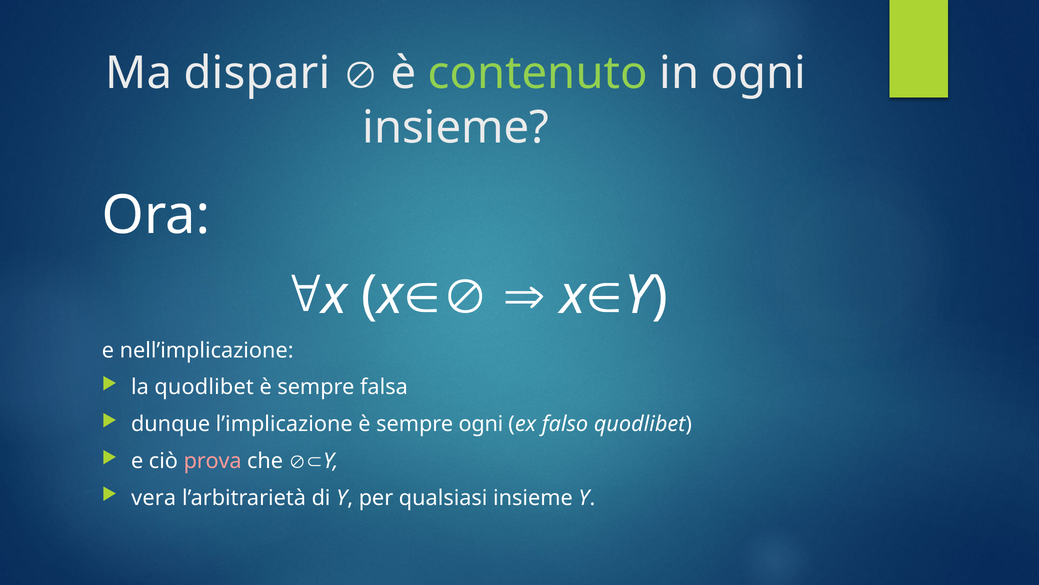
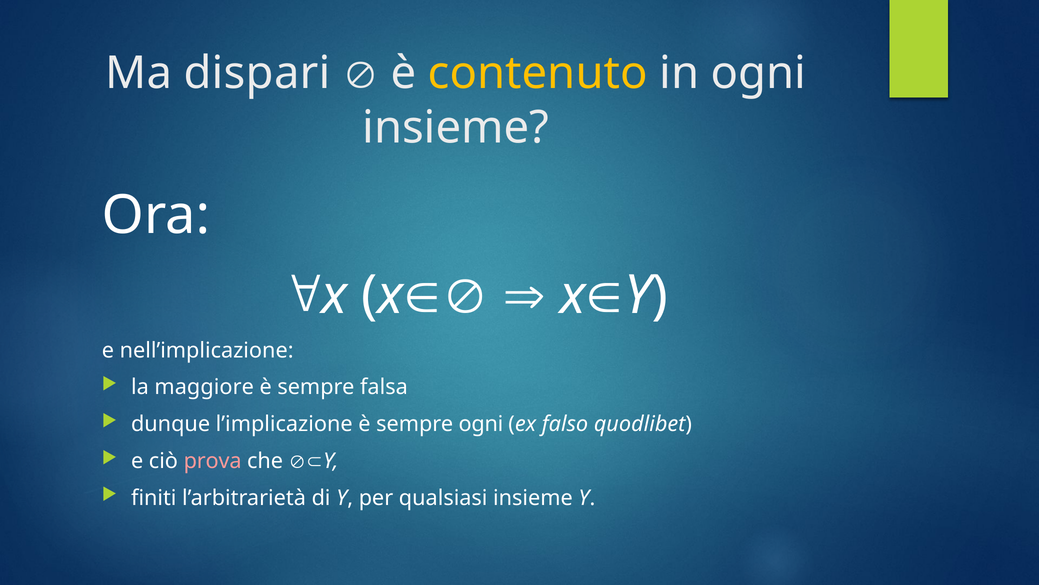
contenuto colour: light green -> yellow (538, 73)
la quodlibet: quodlibet -> maggiore (204, 387)
vera: vera -> finiti (154, 497)
